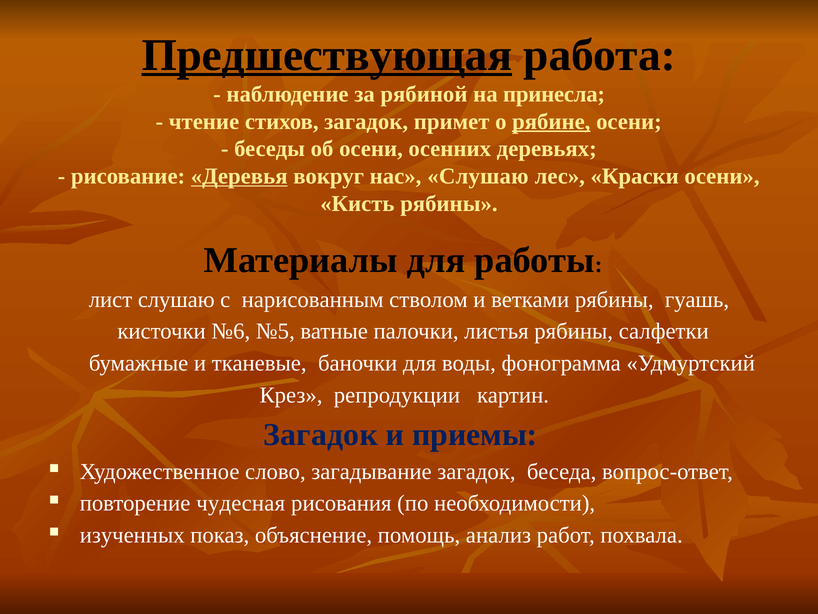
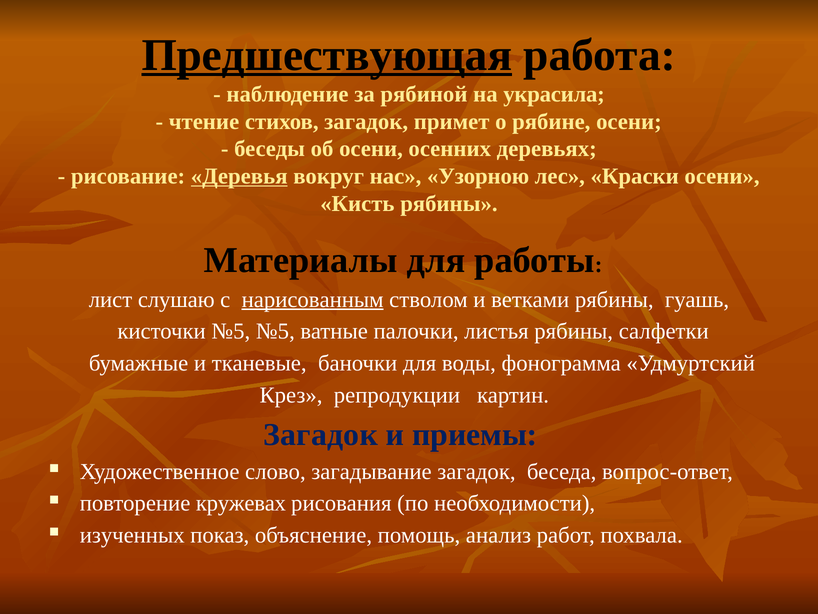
принесла: принесла -> украсила (554, 94)
рябине underline: present -> none (551, 122)
нас Слушаю: Слушаю -> Узорною (478, 176)
нарисованным underline: none -> present (313, 299)
кисточки №6: №6 -> №5 (231, 331)
чудесная: чудесная -> кружевах (241, 503)
